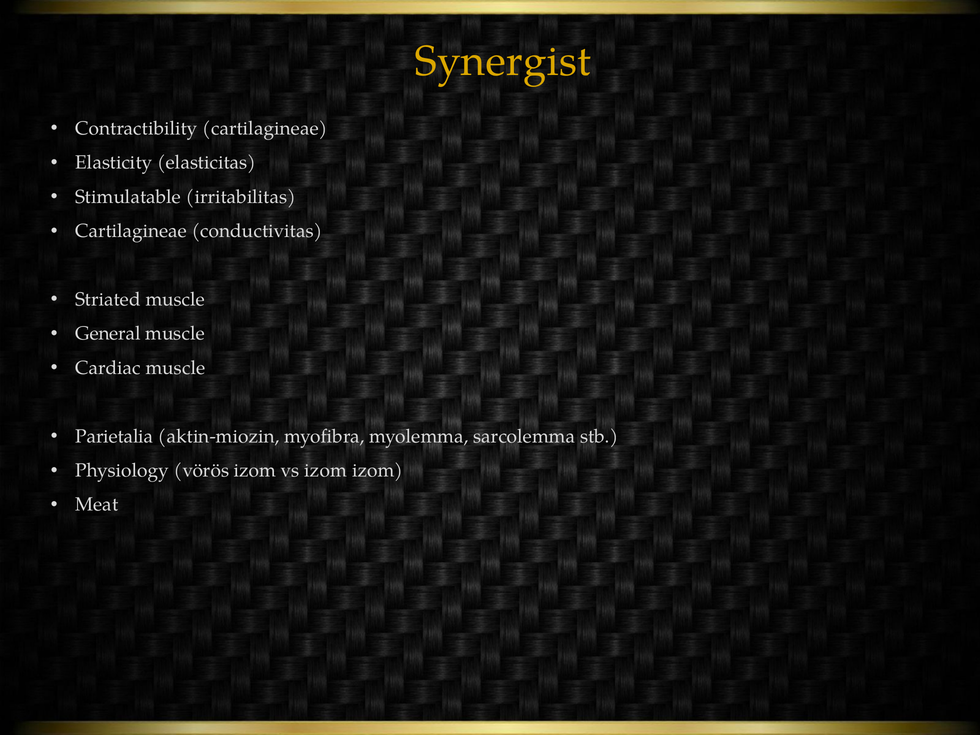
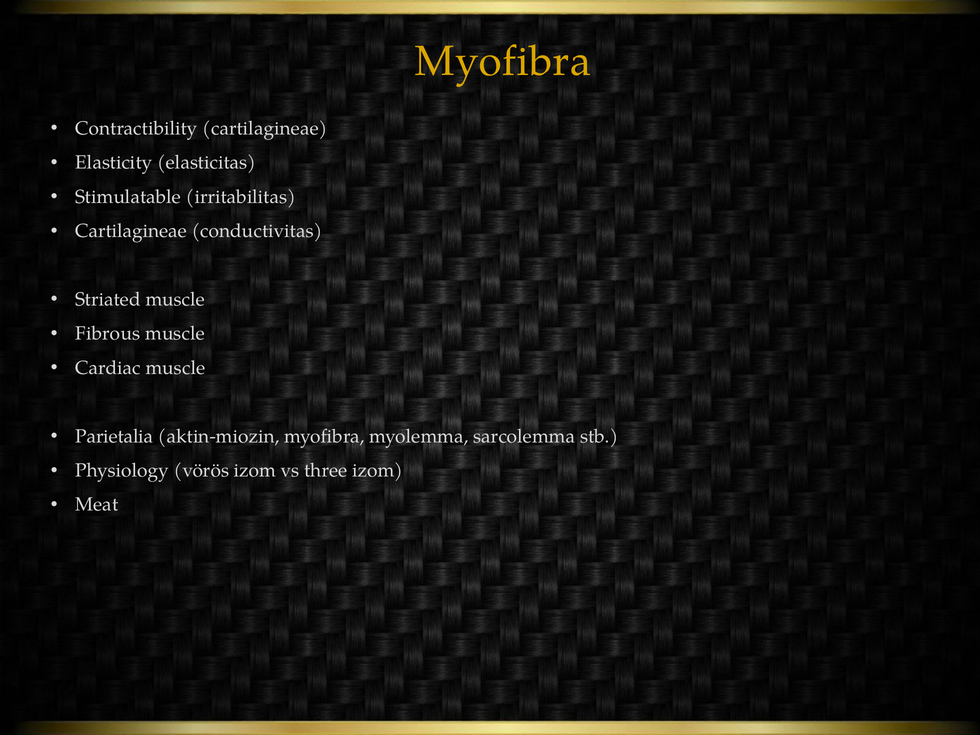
Synergist: Synergist -> Myofibra (503, 61)
General: General -> Fibrous (108, 334)
vs izom: izom -> three (326, 470)
